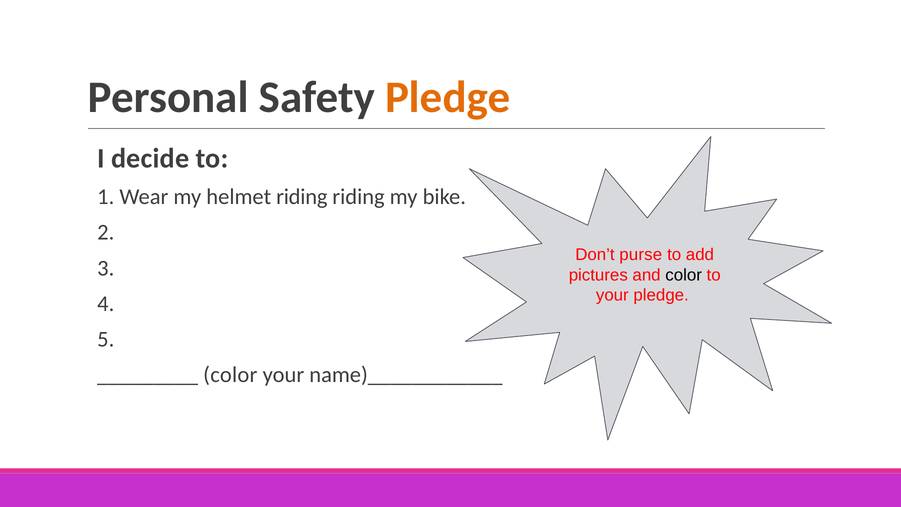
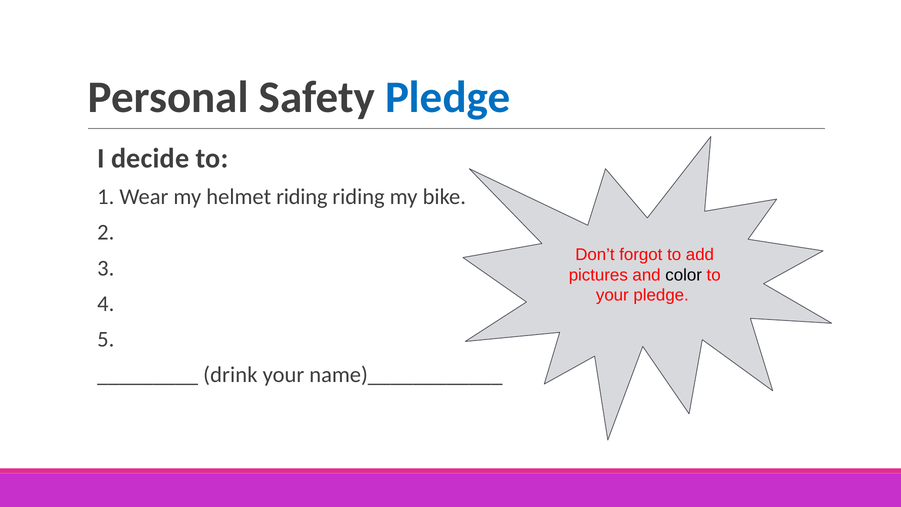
Pledge colour: orange -> blue (448, 98)
purse: purse -> forgot (641, 255)
color: color -> drink (230, 375)
